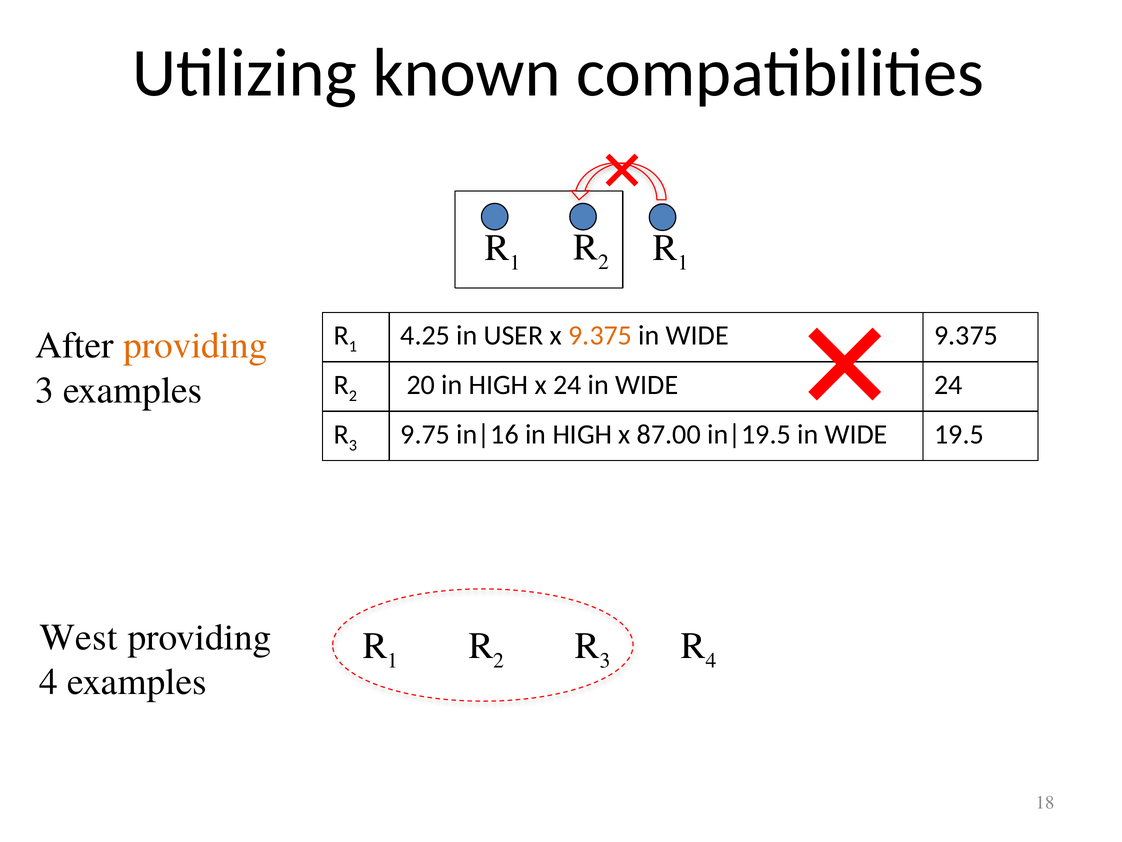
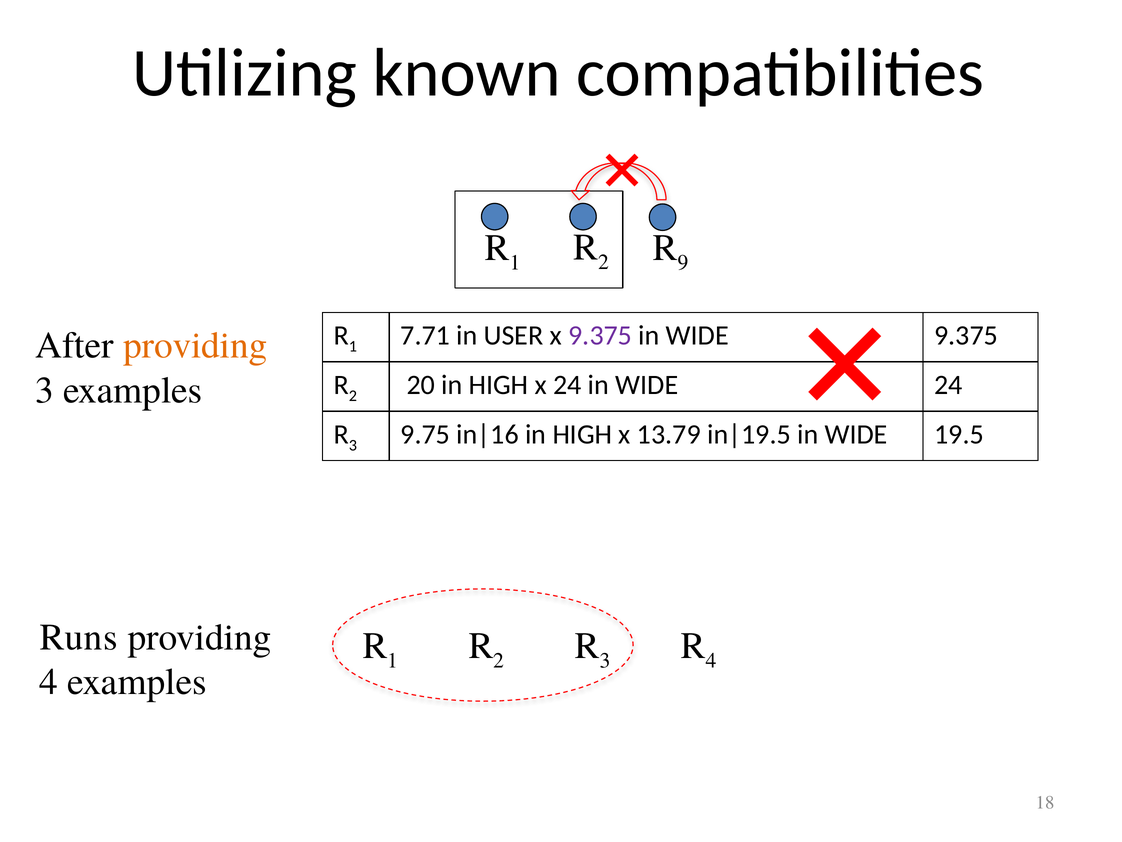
1: 1 -> 9 (683, 262)
4.25: 4.25 -> 7.71 (425, 335)
9.375 colour: orange -> purple (600, 335)
87.00: 87.00 -> 13.79 (669, 434)
West: West -> Runs (79, 637)
